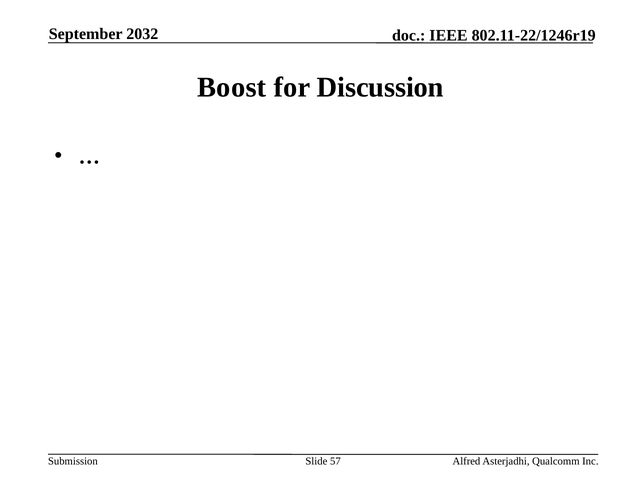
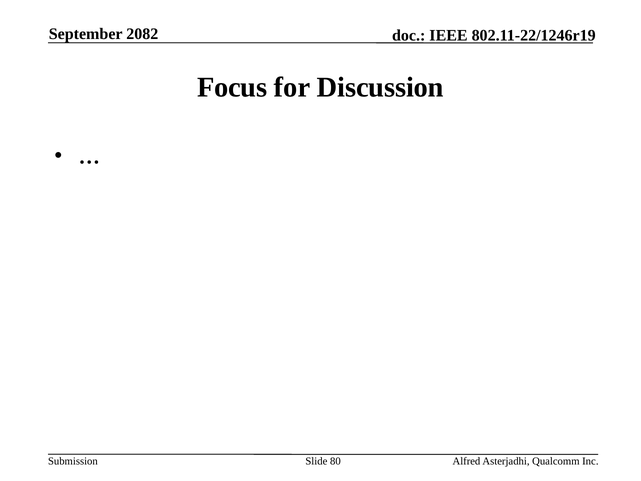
2032: 2032 -> 2082 (142, 34)
Boost: Boost -> Focus (232, 87)
57: 57 -> 80 (335, 461)
